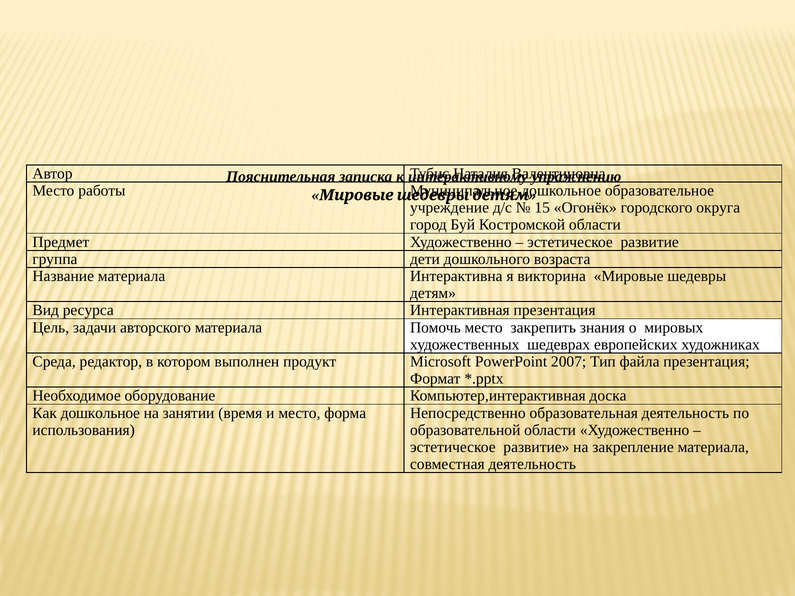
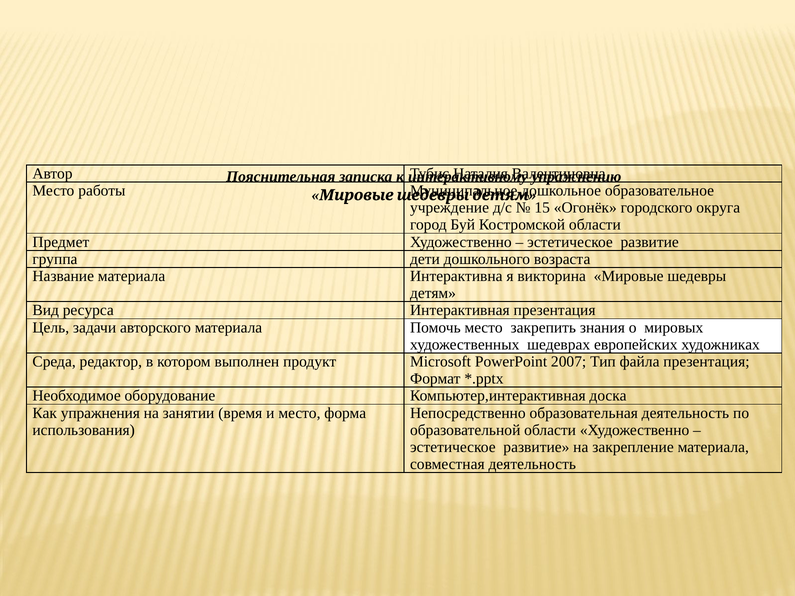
Как дошкольное: дошкольное -> упражнения (100, 413)
